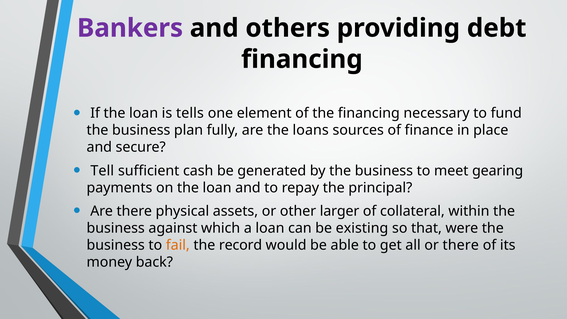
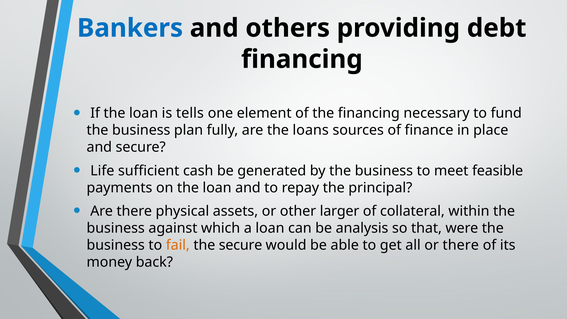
Bankers colour: purple -> blue (130, 28)
Tell: Tell -> Life (102, 171)
gearing: gearing -> feasible (498, 171)
existing: existing -> analysis (362, 228)
the record: record -> secure (241, 245)
